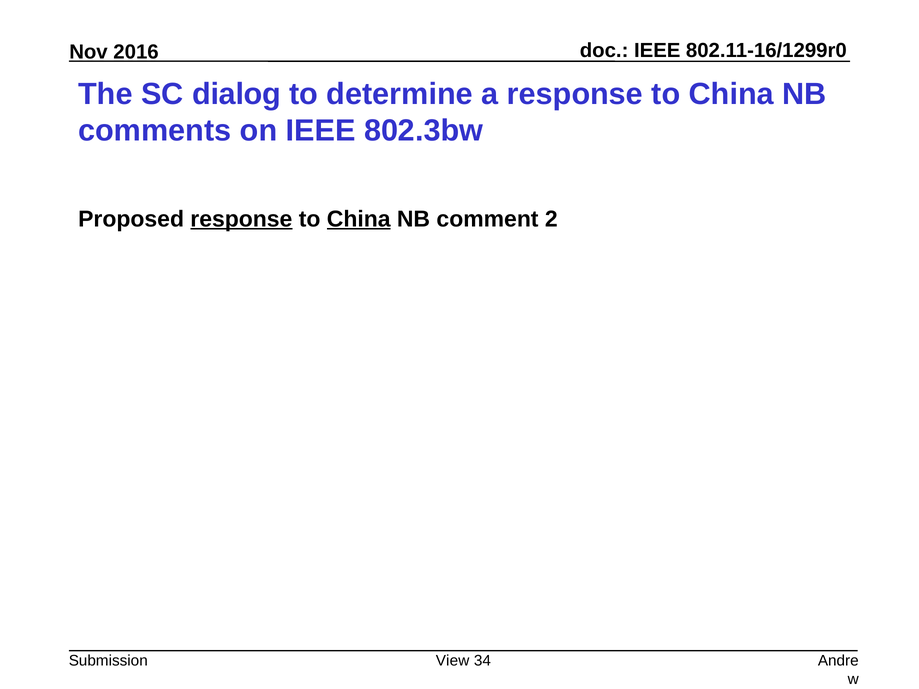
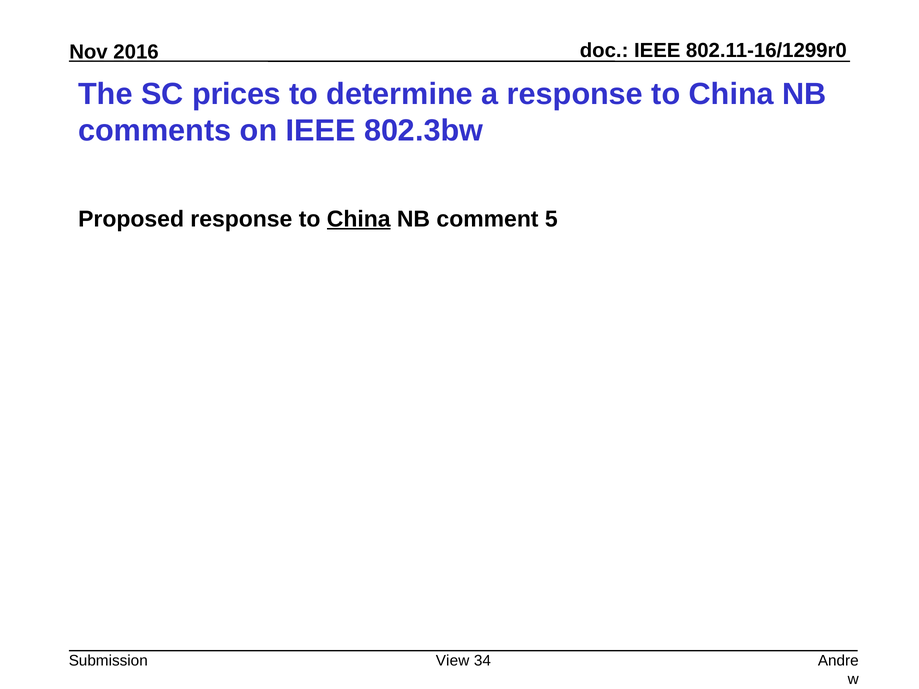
dialog: dialog -> prices (237, 94)
response underline: present -> none (241, 219)
2: 2 -> 5 (551, 219)
